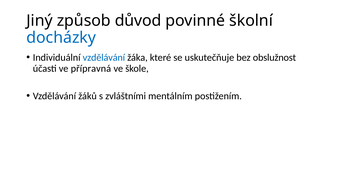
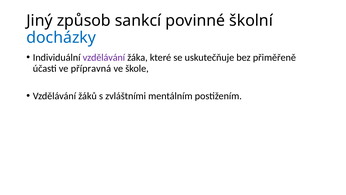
důvod: důvod -> sankcí (138, 20)
vzdělávání colour: blue -> purple (104, 57)
obslužnost: obslužnost -> přiměřeně (274, 57)
